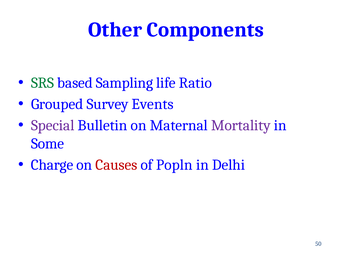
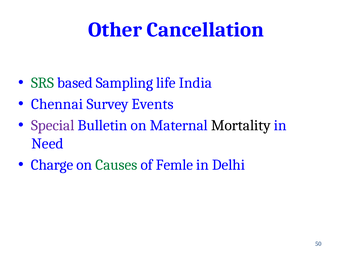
Components: Components -> Cancellation (205, 30)
Ratio: Ratio -> India (195, 83)
Grouped: Grouped -> Chennai (57, 104)
Mortality colour: purple -> black (241, 126)
Some: Some -> Need (47, 144)
Causes colour: red -> green (116, 165)
Popln: Popln -> Femle (174, 165)
